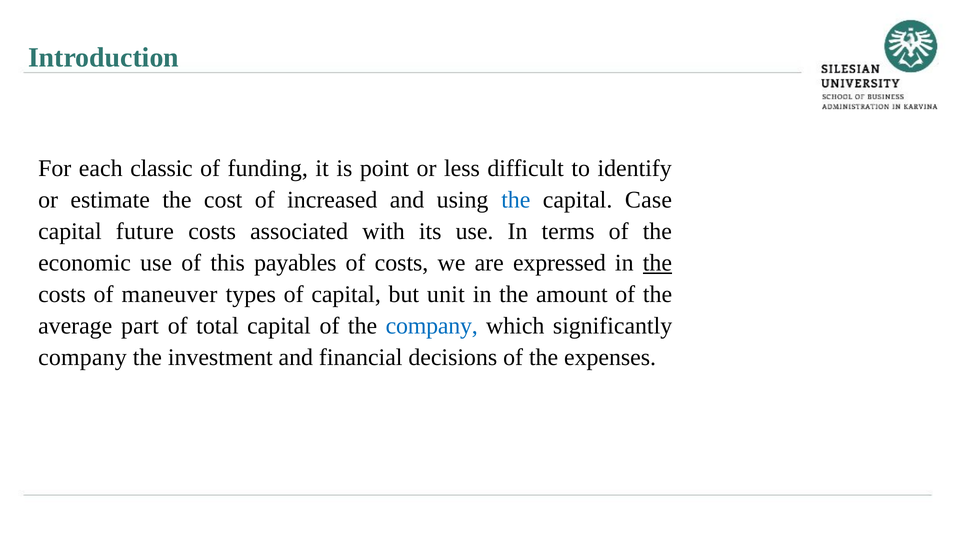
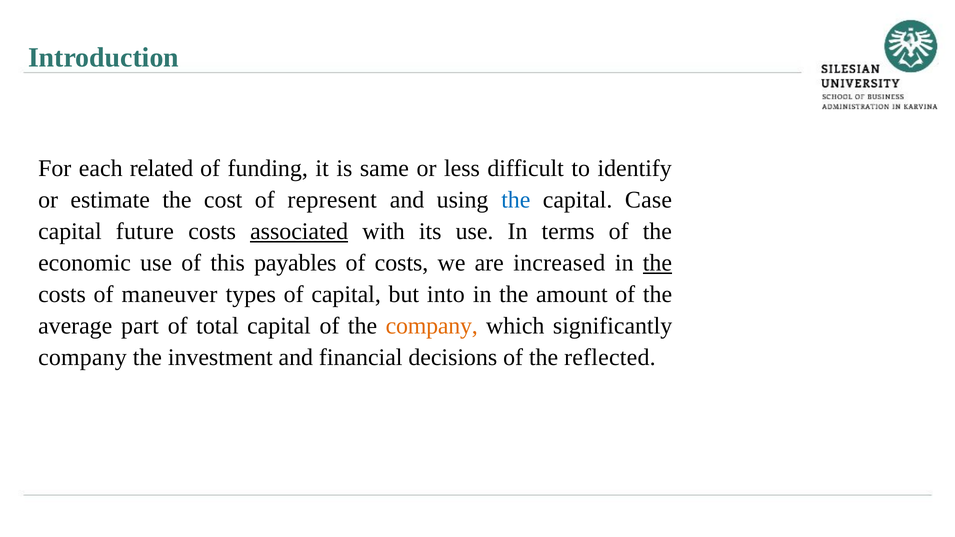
classic: classic -> related (162, 168)
point: point -> same (384, 168)
increased: increased -> represent (332, 200)
associated underline: none -> present (299, 231)
expressed: expressed -> increased (559, 263)
unit: unit -> into (446, 294)
company colour: blue -> orange (432, 326)
expenses: expenses -> reflected (610, 357)
